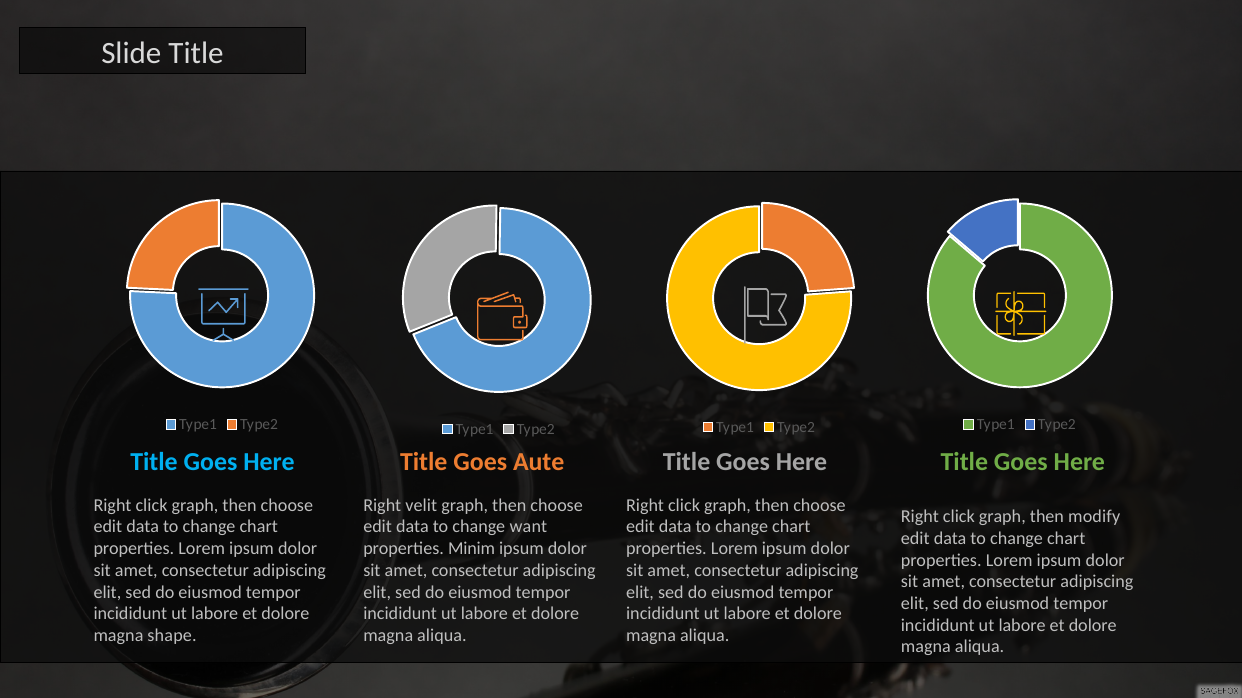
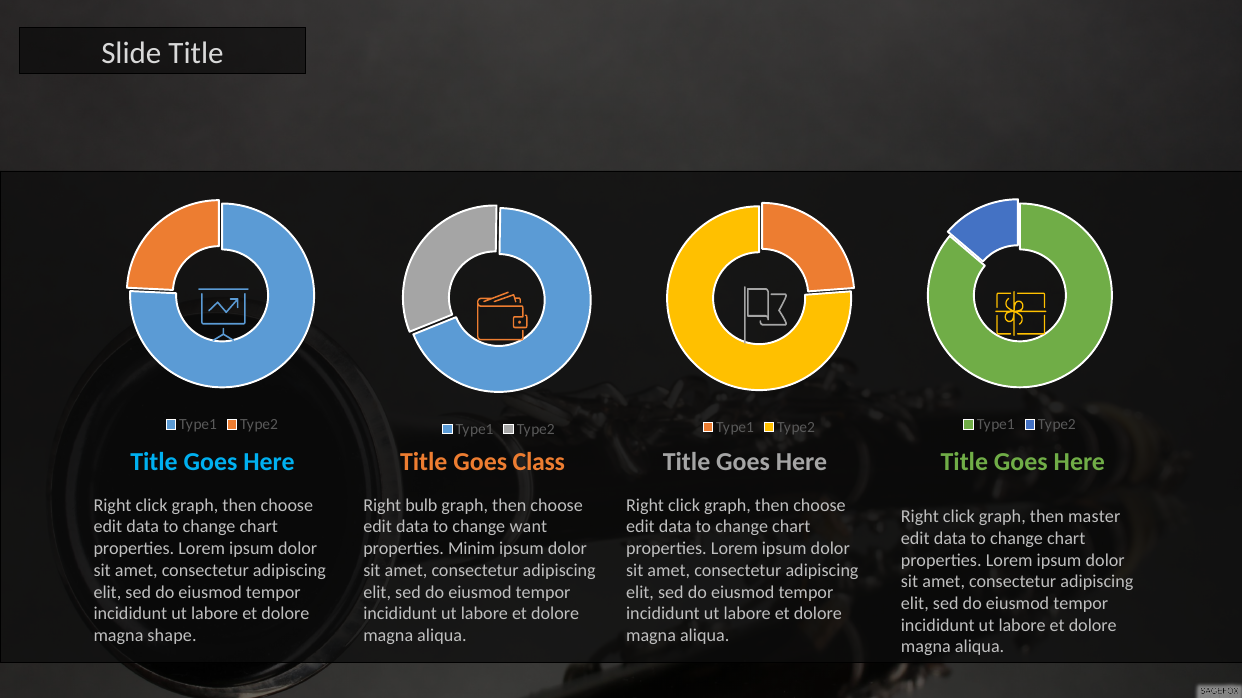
Aute: Aute -> Class (539, 462)
velit: velit -> bulb (421, 506)
modify: modify -> master (1094, 517)
